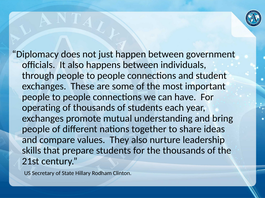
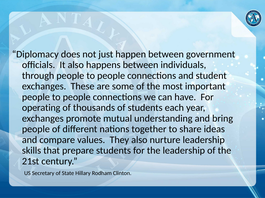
the thousands: thousands -> leadership (184, 151)
